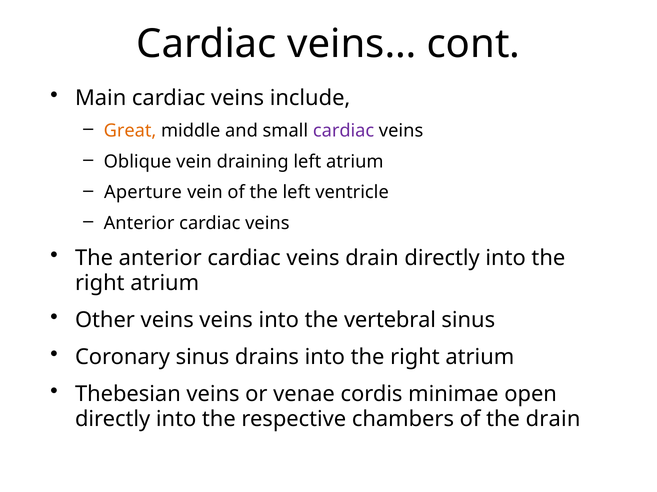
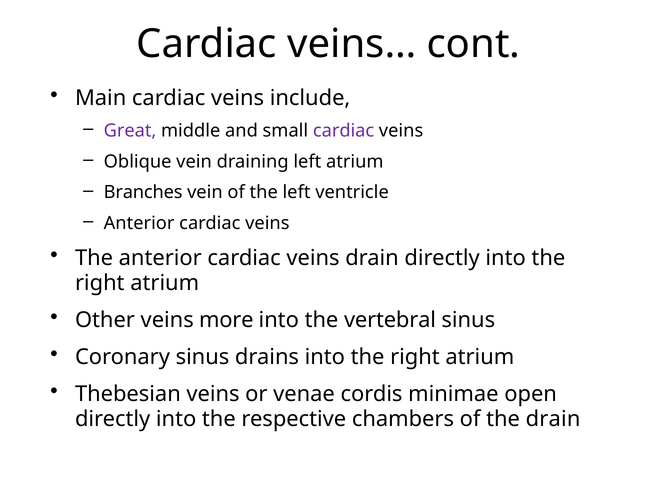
Great colour: orange -> purple (130, 131)
Aperture: Aperture -> Branches (143, 193)
veins veins: veins -> more (226, 321)
